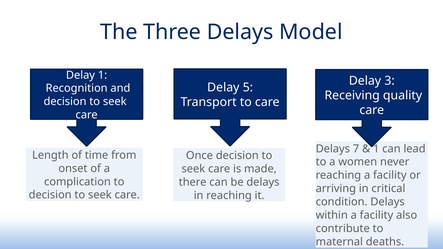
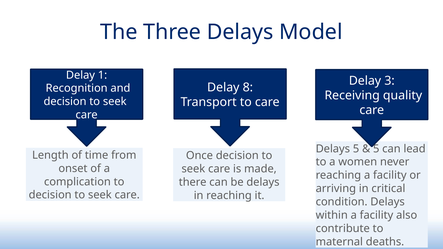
5: 5 -> 8 (248, 87)
Delays 7: 7 -> 5 (356, 149)
1: 1 -> 5 (376, 149)
